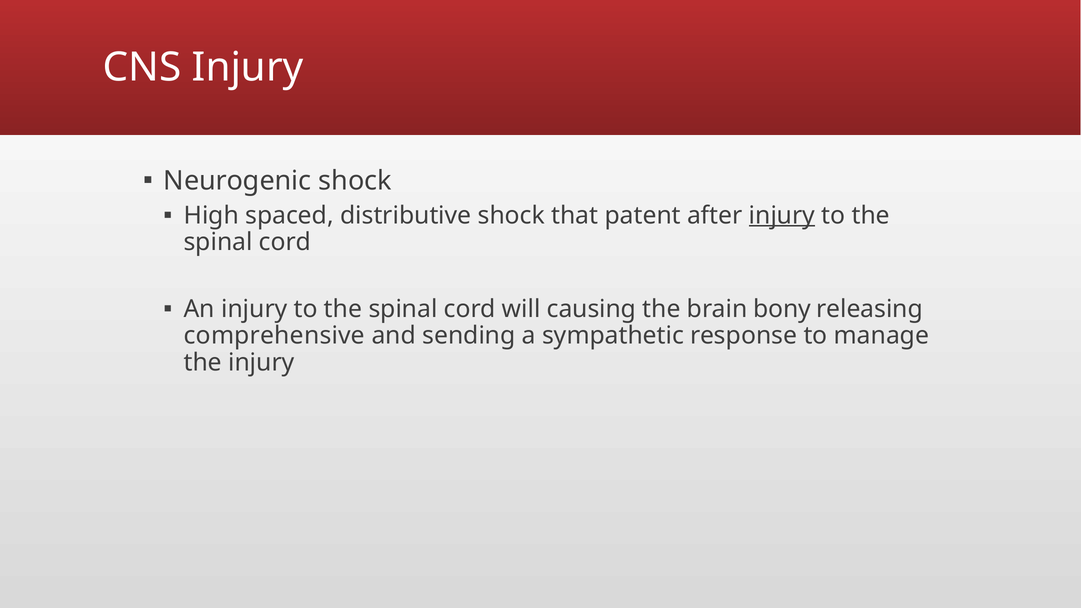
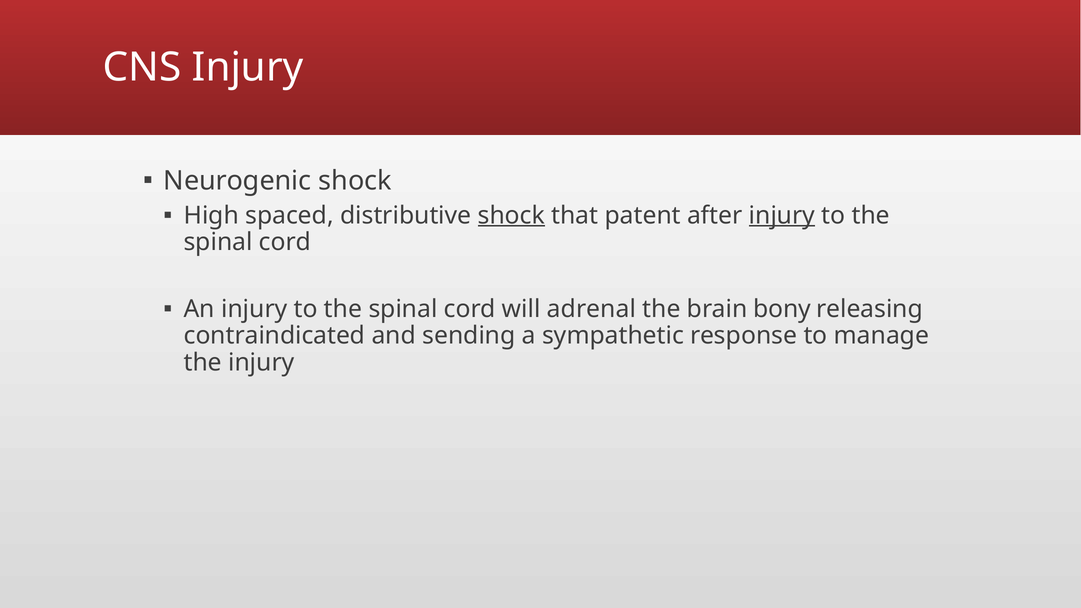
shock underline: none -> present (511, 215)
causing: causing -> adrenal (591, 309)
comprehensive: comprehensive -> contraindicated (274, 336)
